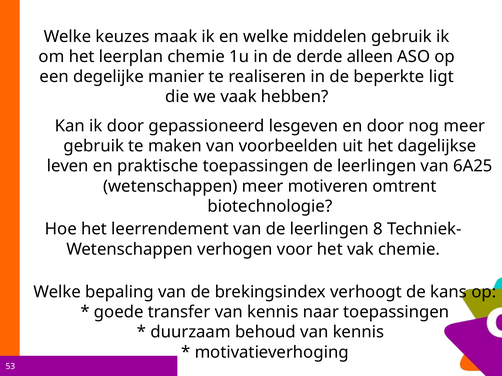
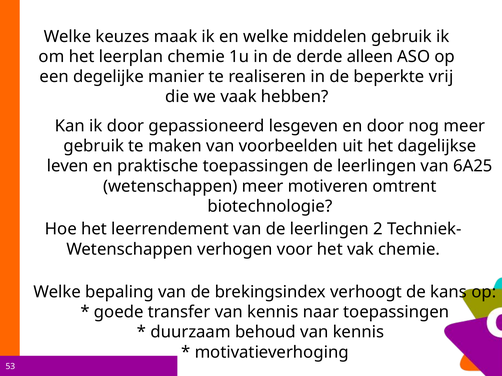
ligt: ligt -> vrij (441, 77)
8: 8 -> 2 (378, 229)
